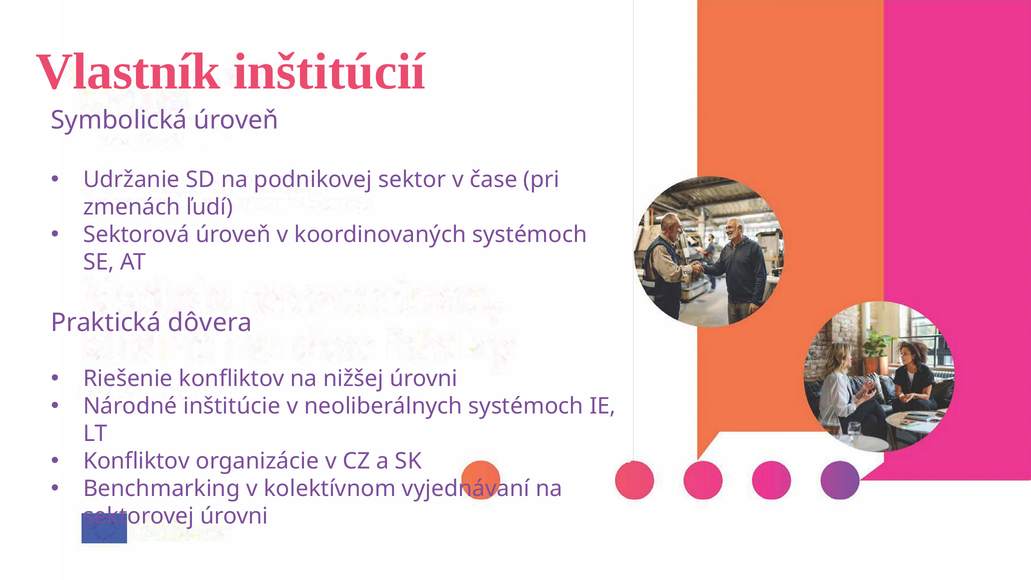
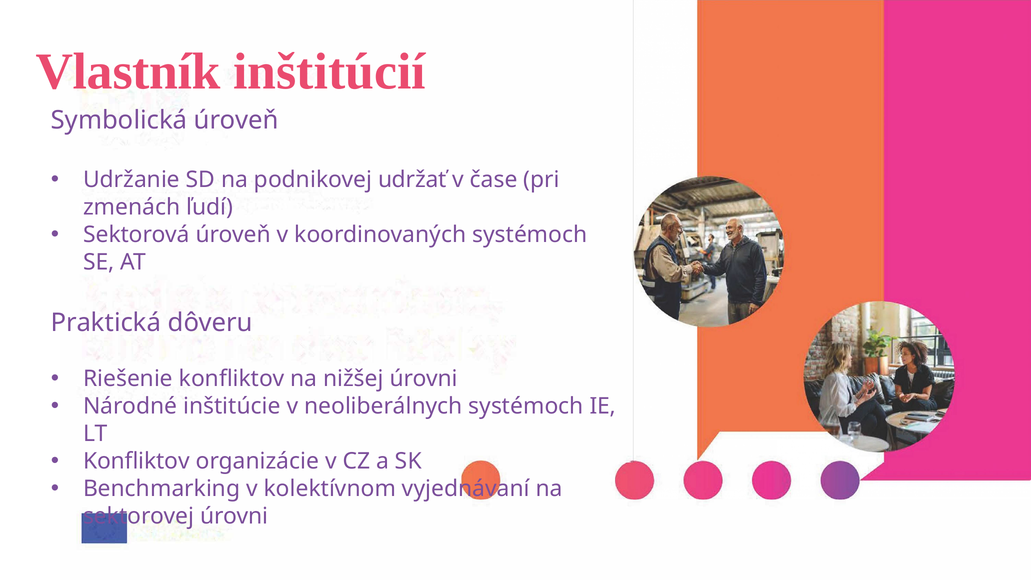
sektor: sektor -> udržať (412, 180)
dôvera: dôvera -> dôveru (210, 323)
